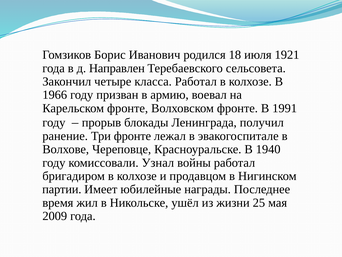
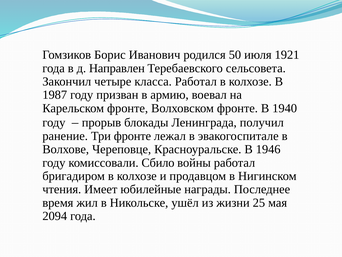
18: 18 -> 50 (235, 55)
1966: 1966 -> 1987 (55, 95)
1991: 1991 -> 1940 (285, 108)
1940: 1940 -> 1946 (268, 149)
Узнал: Узнал -> Сбило (158, 162)
партии: партии -> чтения (62, 189)
2009: 2009 -> 2094 (55, 216)
